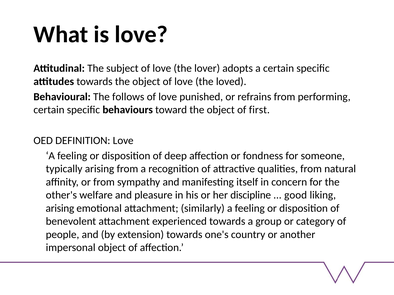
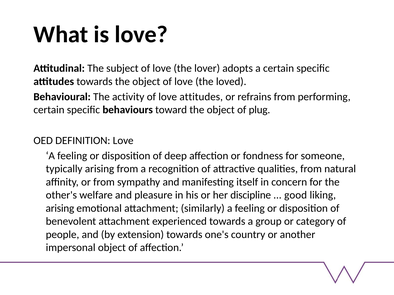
follows: follows -> activity (128, 97)
love punished: punished -> attitudes (201, 97)
first: first -> plug (259, 110)
